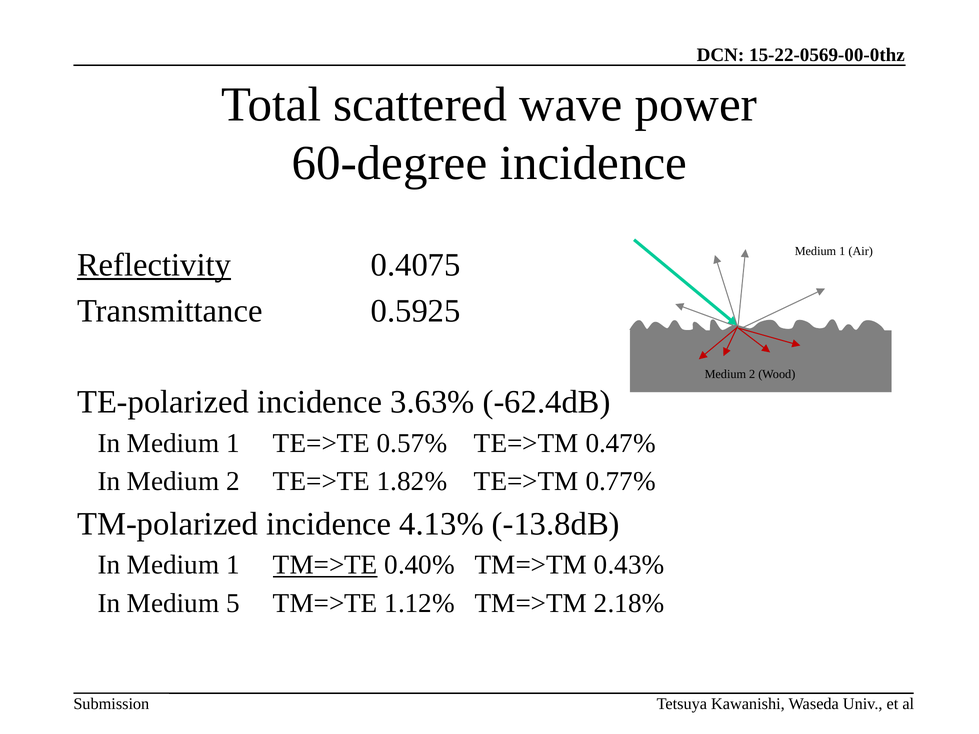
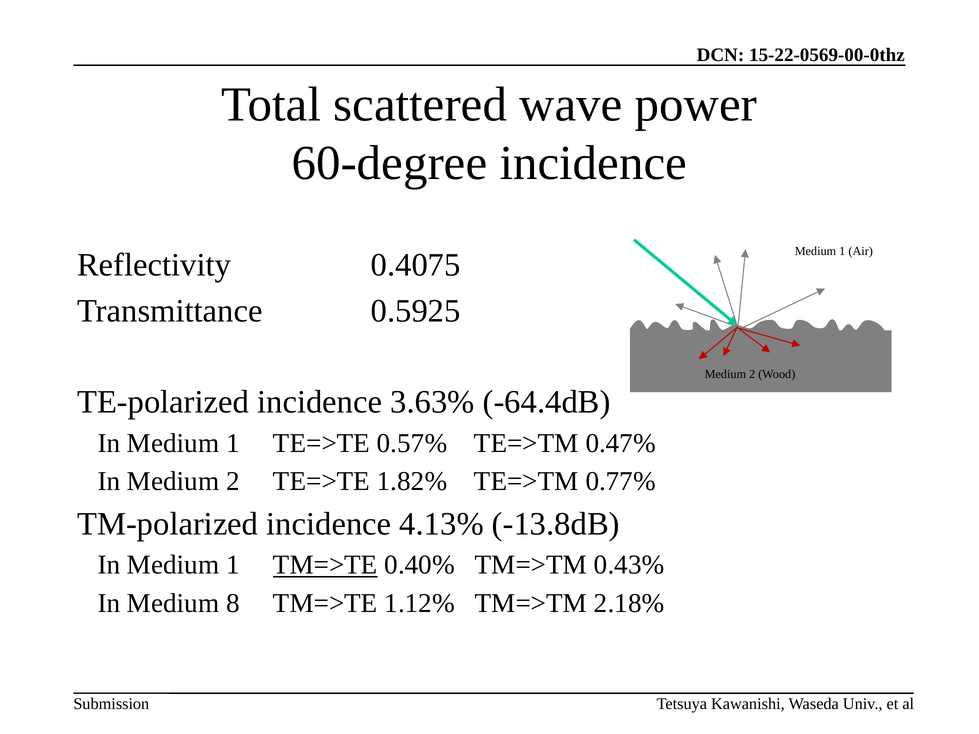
Reflectivity underline: present -> none (154, 265)
-62.4dB: -62.4dB -> -64.4dB (547, 402)
5: 5 -> 8 (233, 603)
